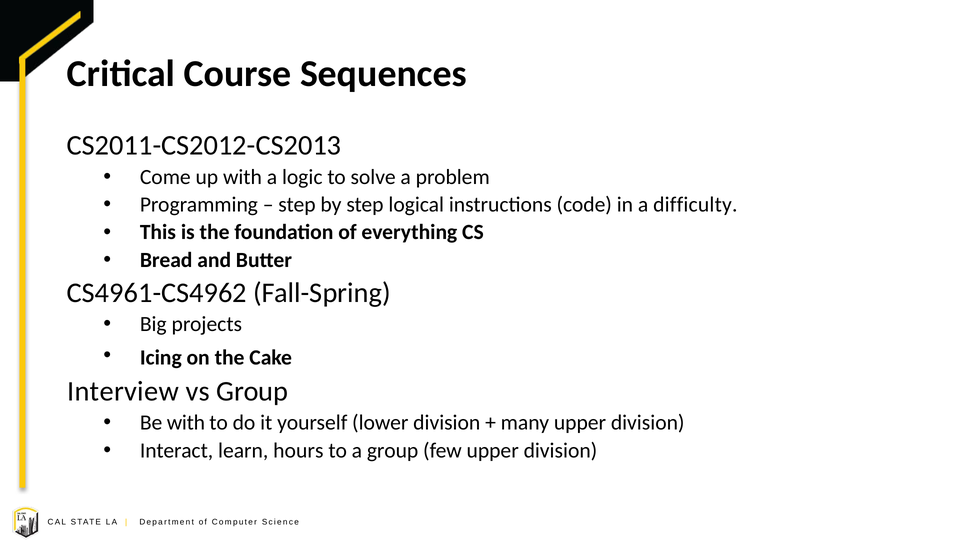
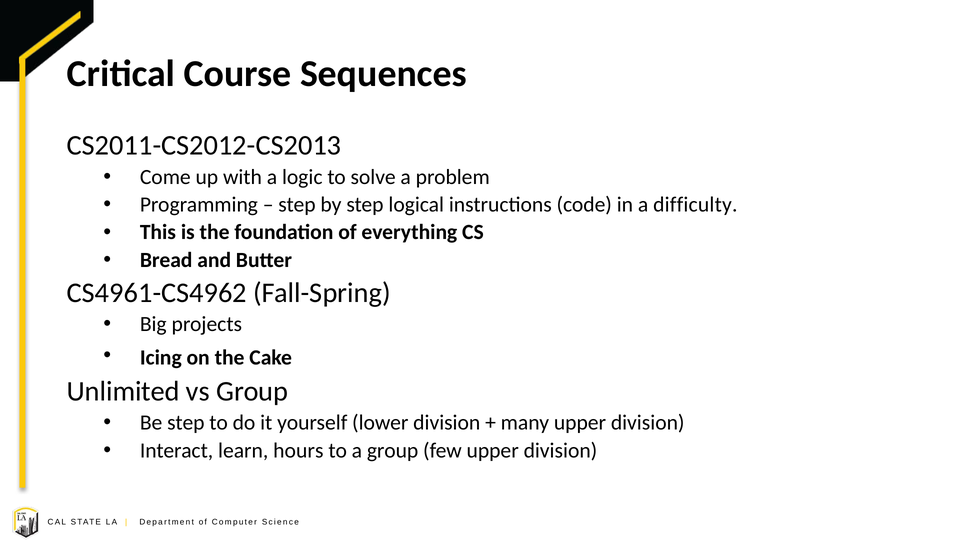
Interview: Interview -> Unlimited (123, 391)
Be with: with -> step (186, 423)
